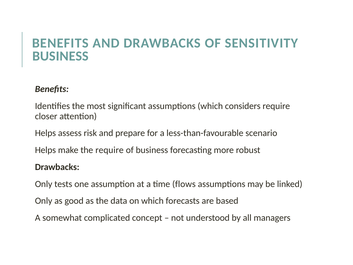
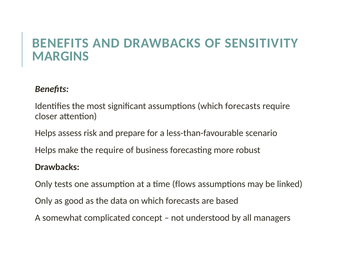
BUSINESS: BUSINESS -> MARGINS (60, 56)
assumptions which considers: considers -> forecasts (243, 106)
